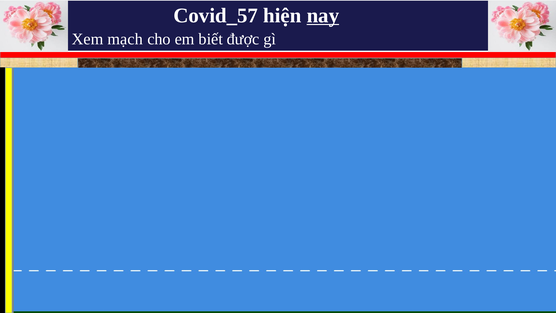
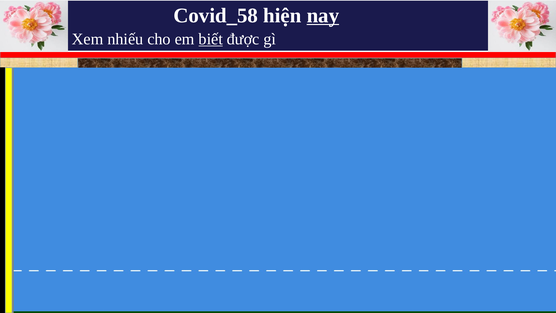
Covid_57: Covid_57 -> Covid_58 (216, 15)
mạch: mạch -> nhiếu (125, 39)
biết underline: none -> present (211, 39)
